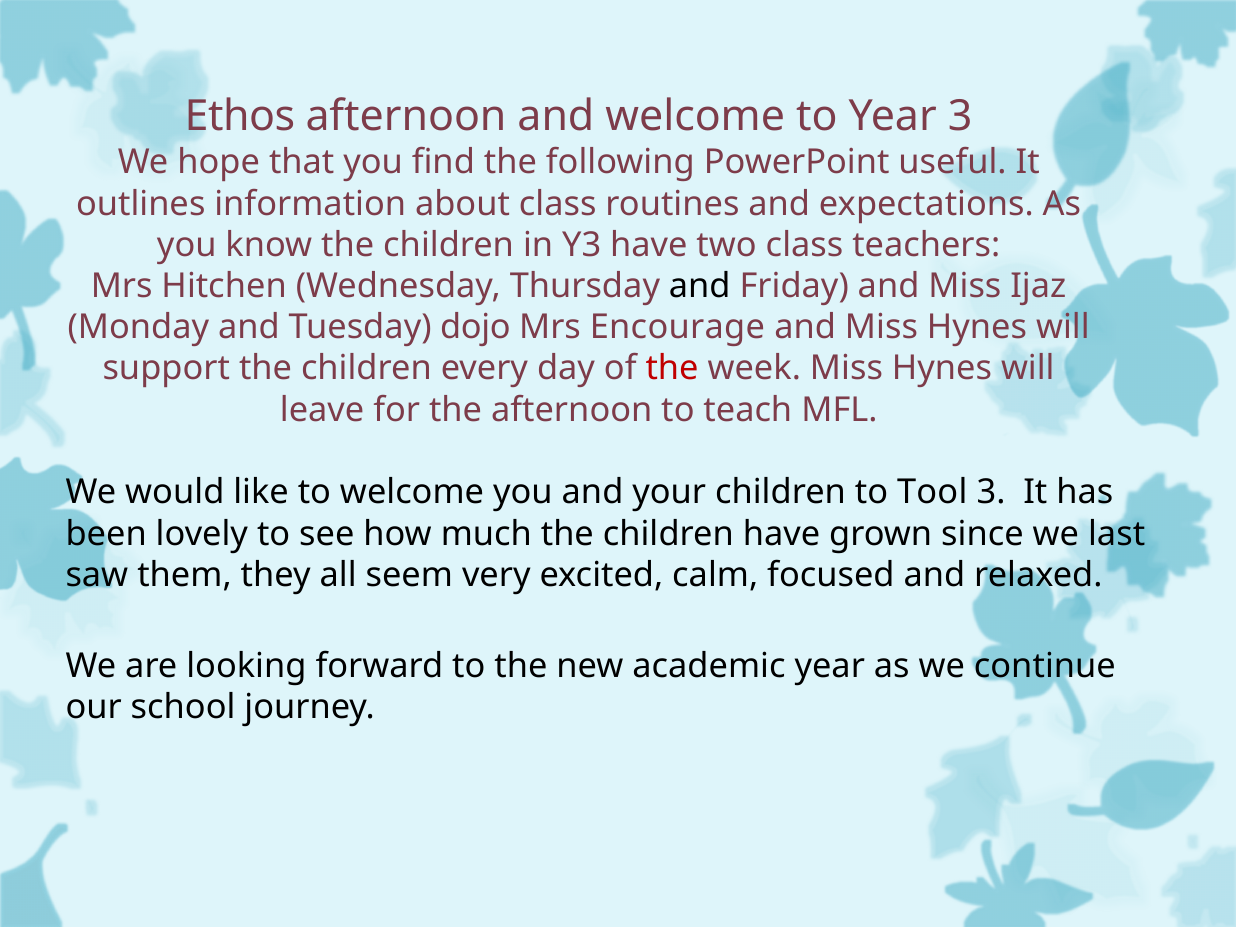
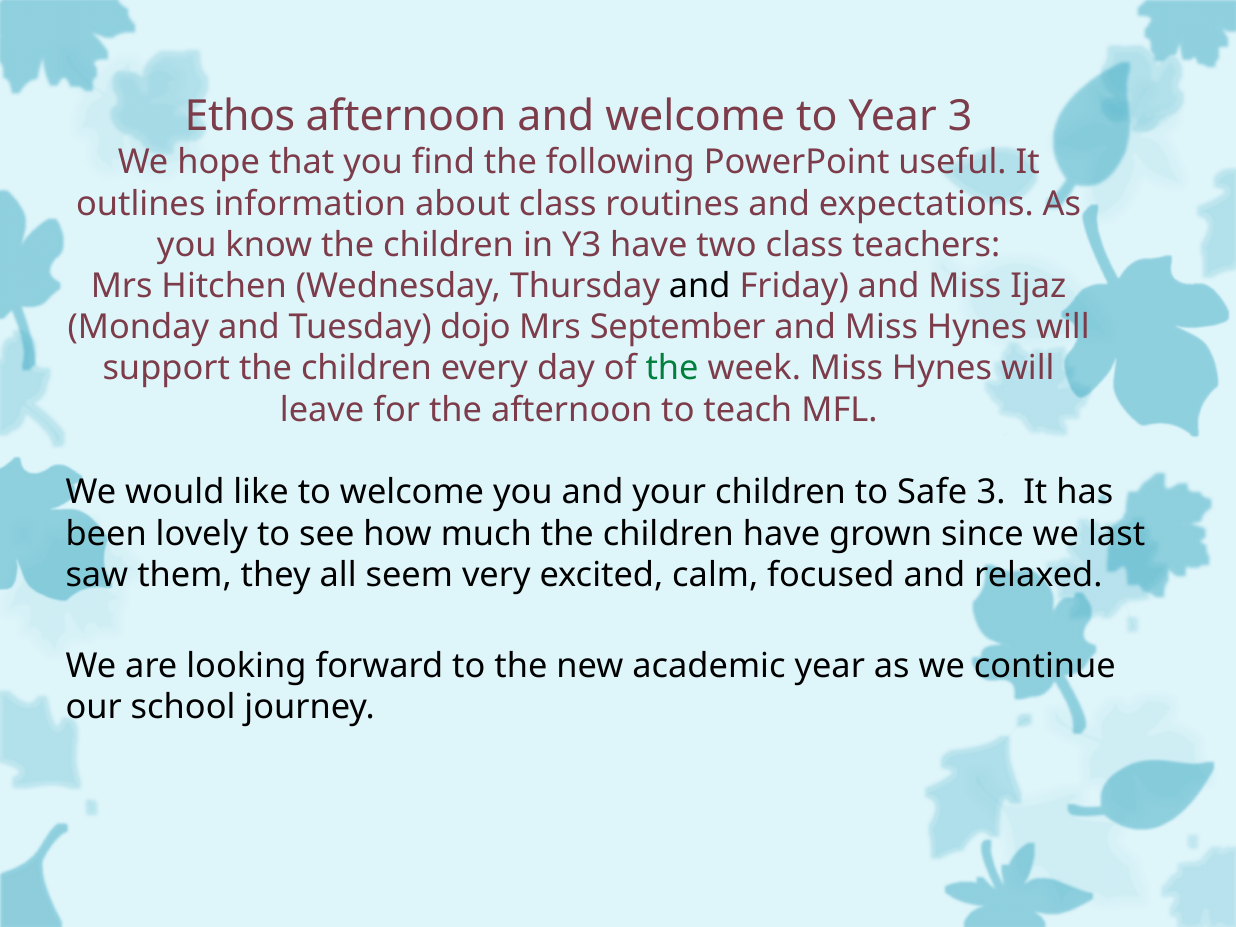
Encourage: Encourage -> September (678, 327)
the colour: red -> green (672, 369)
Tool: Tool -> Safe (932, 493)
